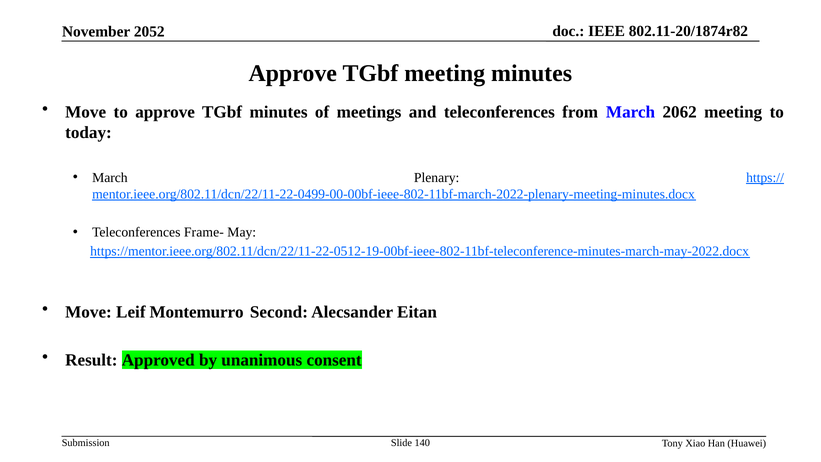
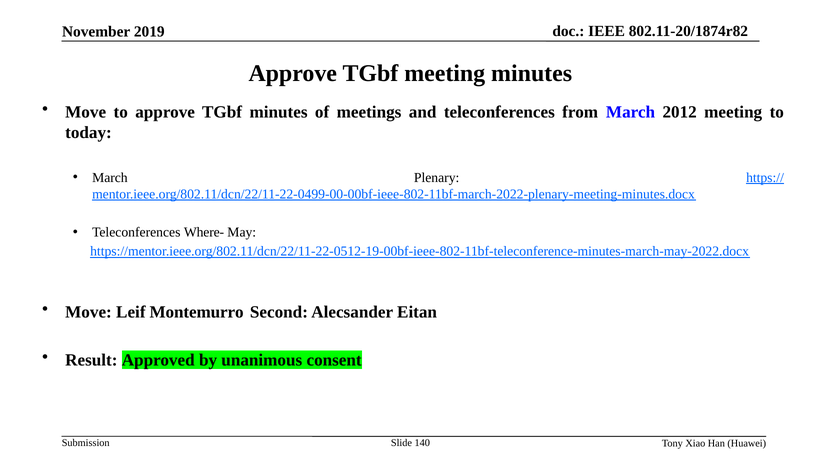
2052: 2052 -> 2019 (149, 32)
2062: 2062 -> 2012 (680, 112)
Frame-: Frame- -> Where- (204, 232)
